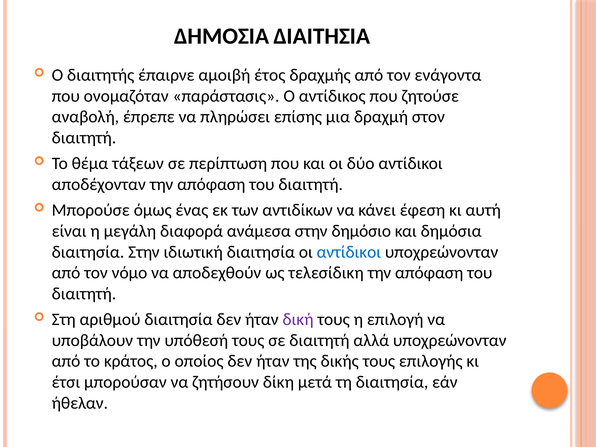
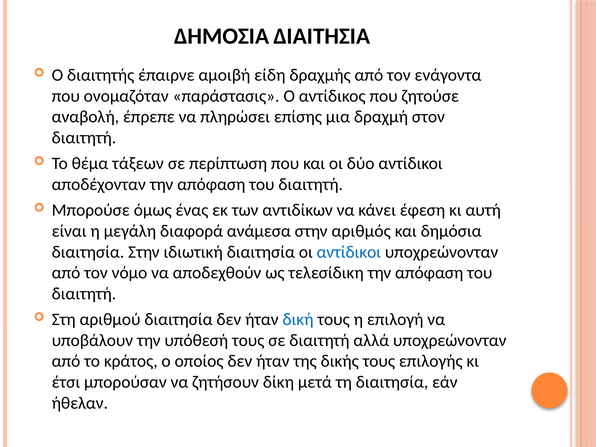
έτος: έτος -> είδη (270, 75)
δημόσιο: δημόσιο -> αριθμός (361, 231)
δική colour: purple -> blue (298, 320)
